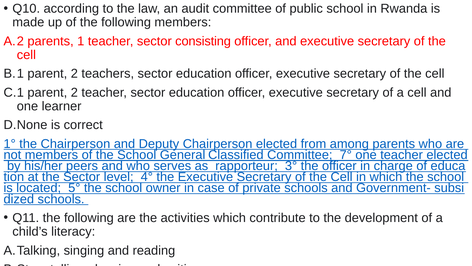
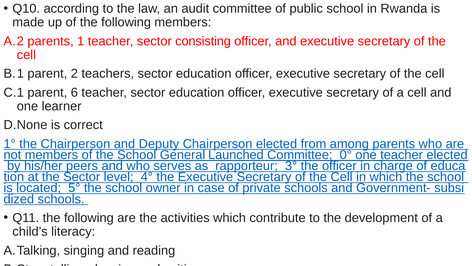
2: 2 -> 6 (74, 92)
Classified: Classified -> Launched (236, 155)
7°: 7° -> 0° (346, 155)
